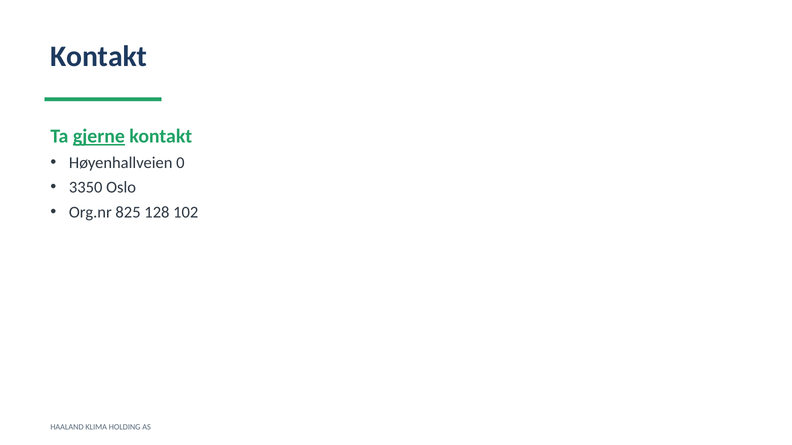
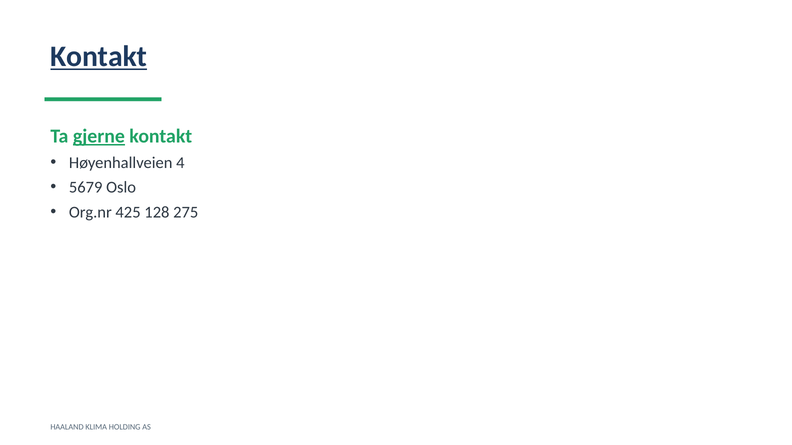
Kontakt underline: none -> present (99, 57)
0: 0 -> 4 (180, 163)
3350: 3350 -> 5679 (86, 188)
825: 825 -> 425 (128, 212)
102: 102 -> 275 (186, 212)
